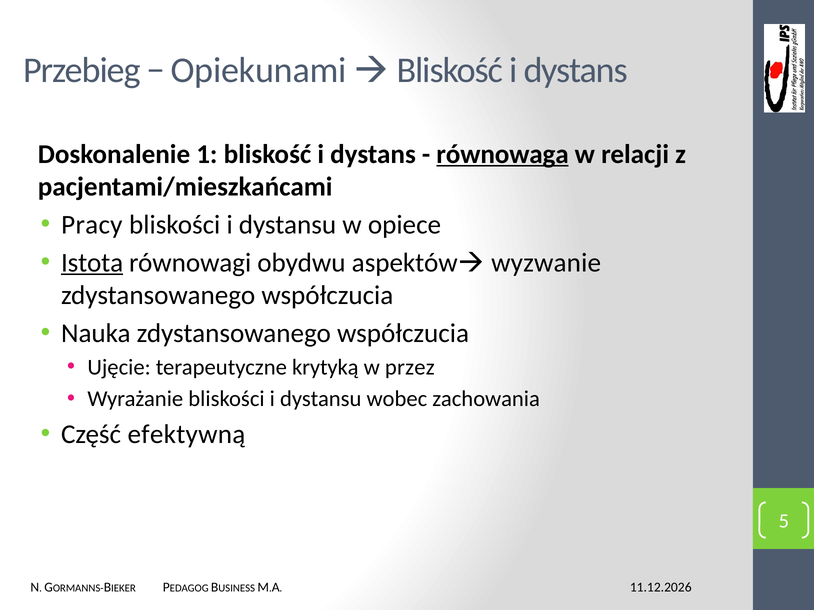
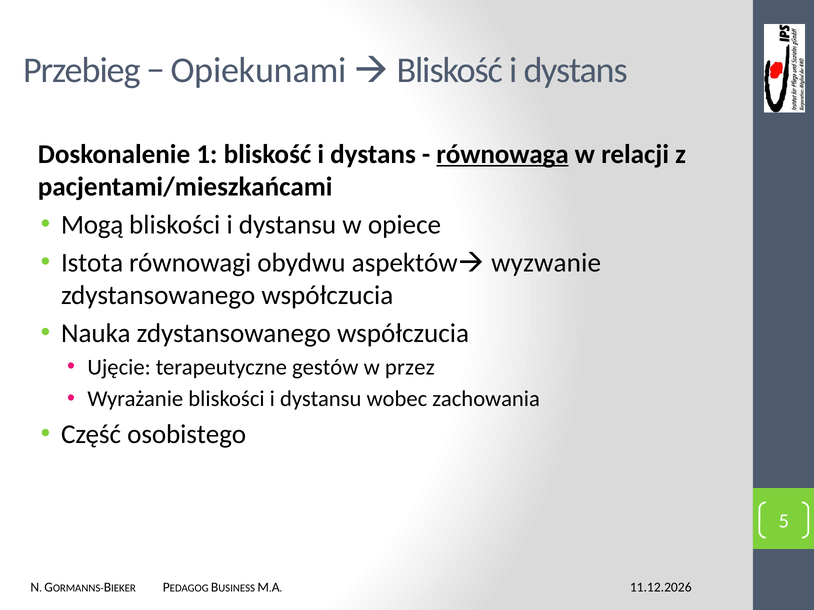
Pracy: Pracy -> Mogą (92, 225)
Istota underline: present -> none (92, 263)
krytyką: krytyką -> gestów (325, 368)
efektywną: efektywną -> osobistego (187, 435)
